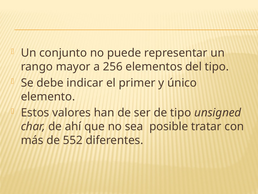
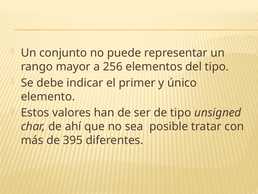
552: 552 -> 395 (73, 140)
